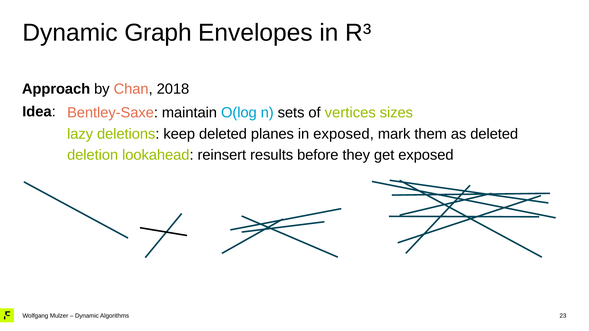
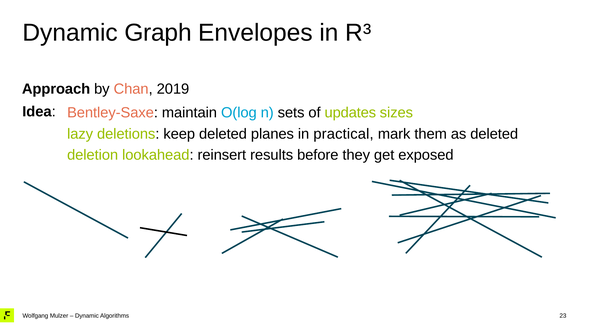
2018: 2018 -> 2019 (173, 89)
vertices: vertices -> updates (350, 113)
in exposed: exposed -> practical (344, 134)
